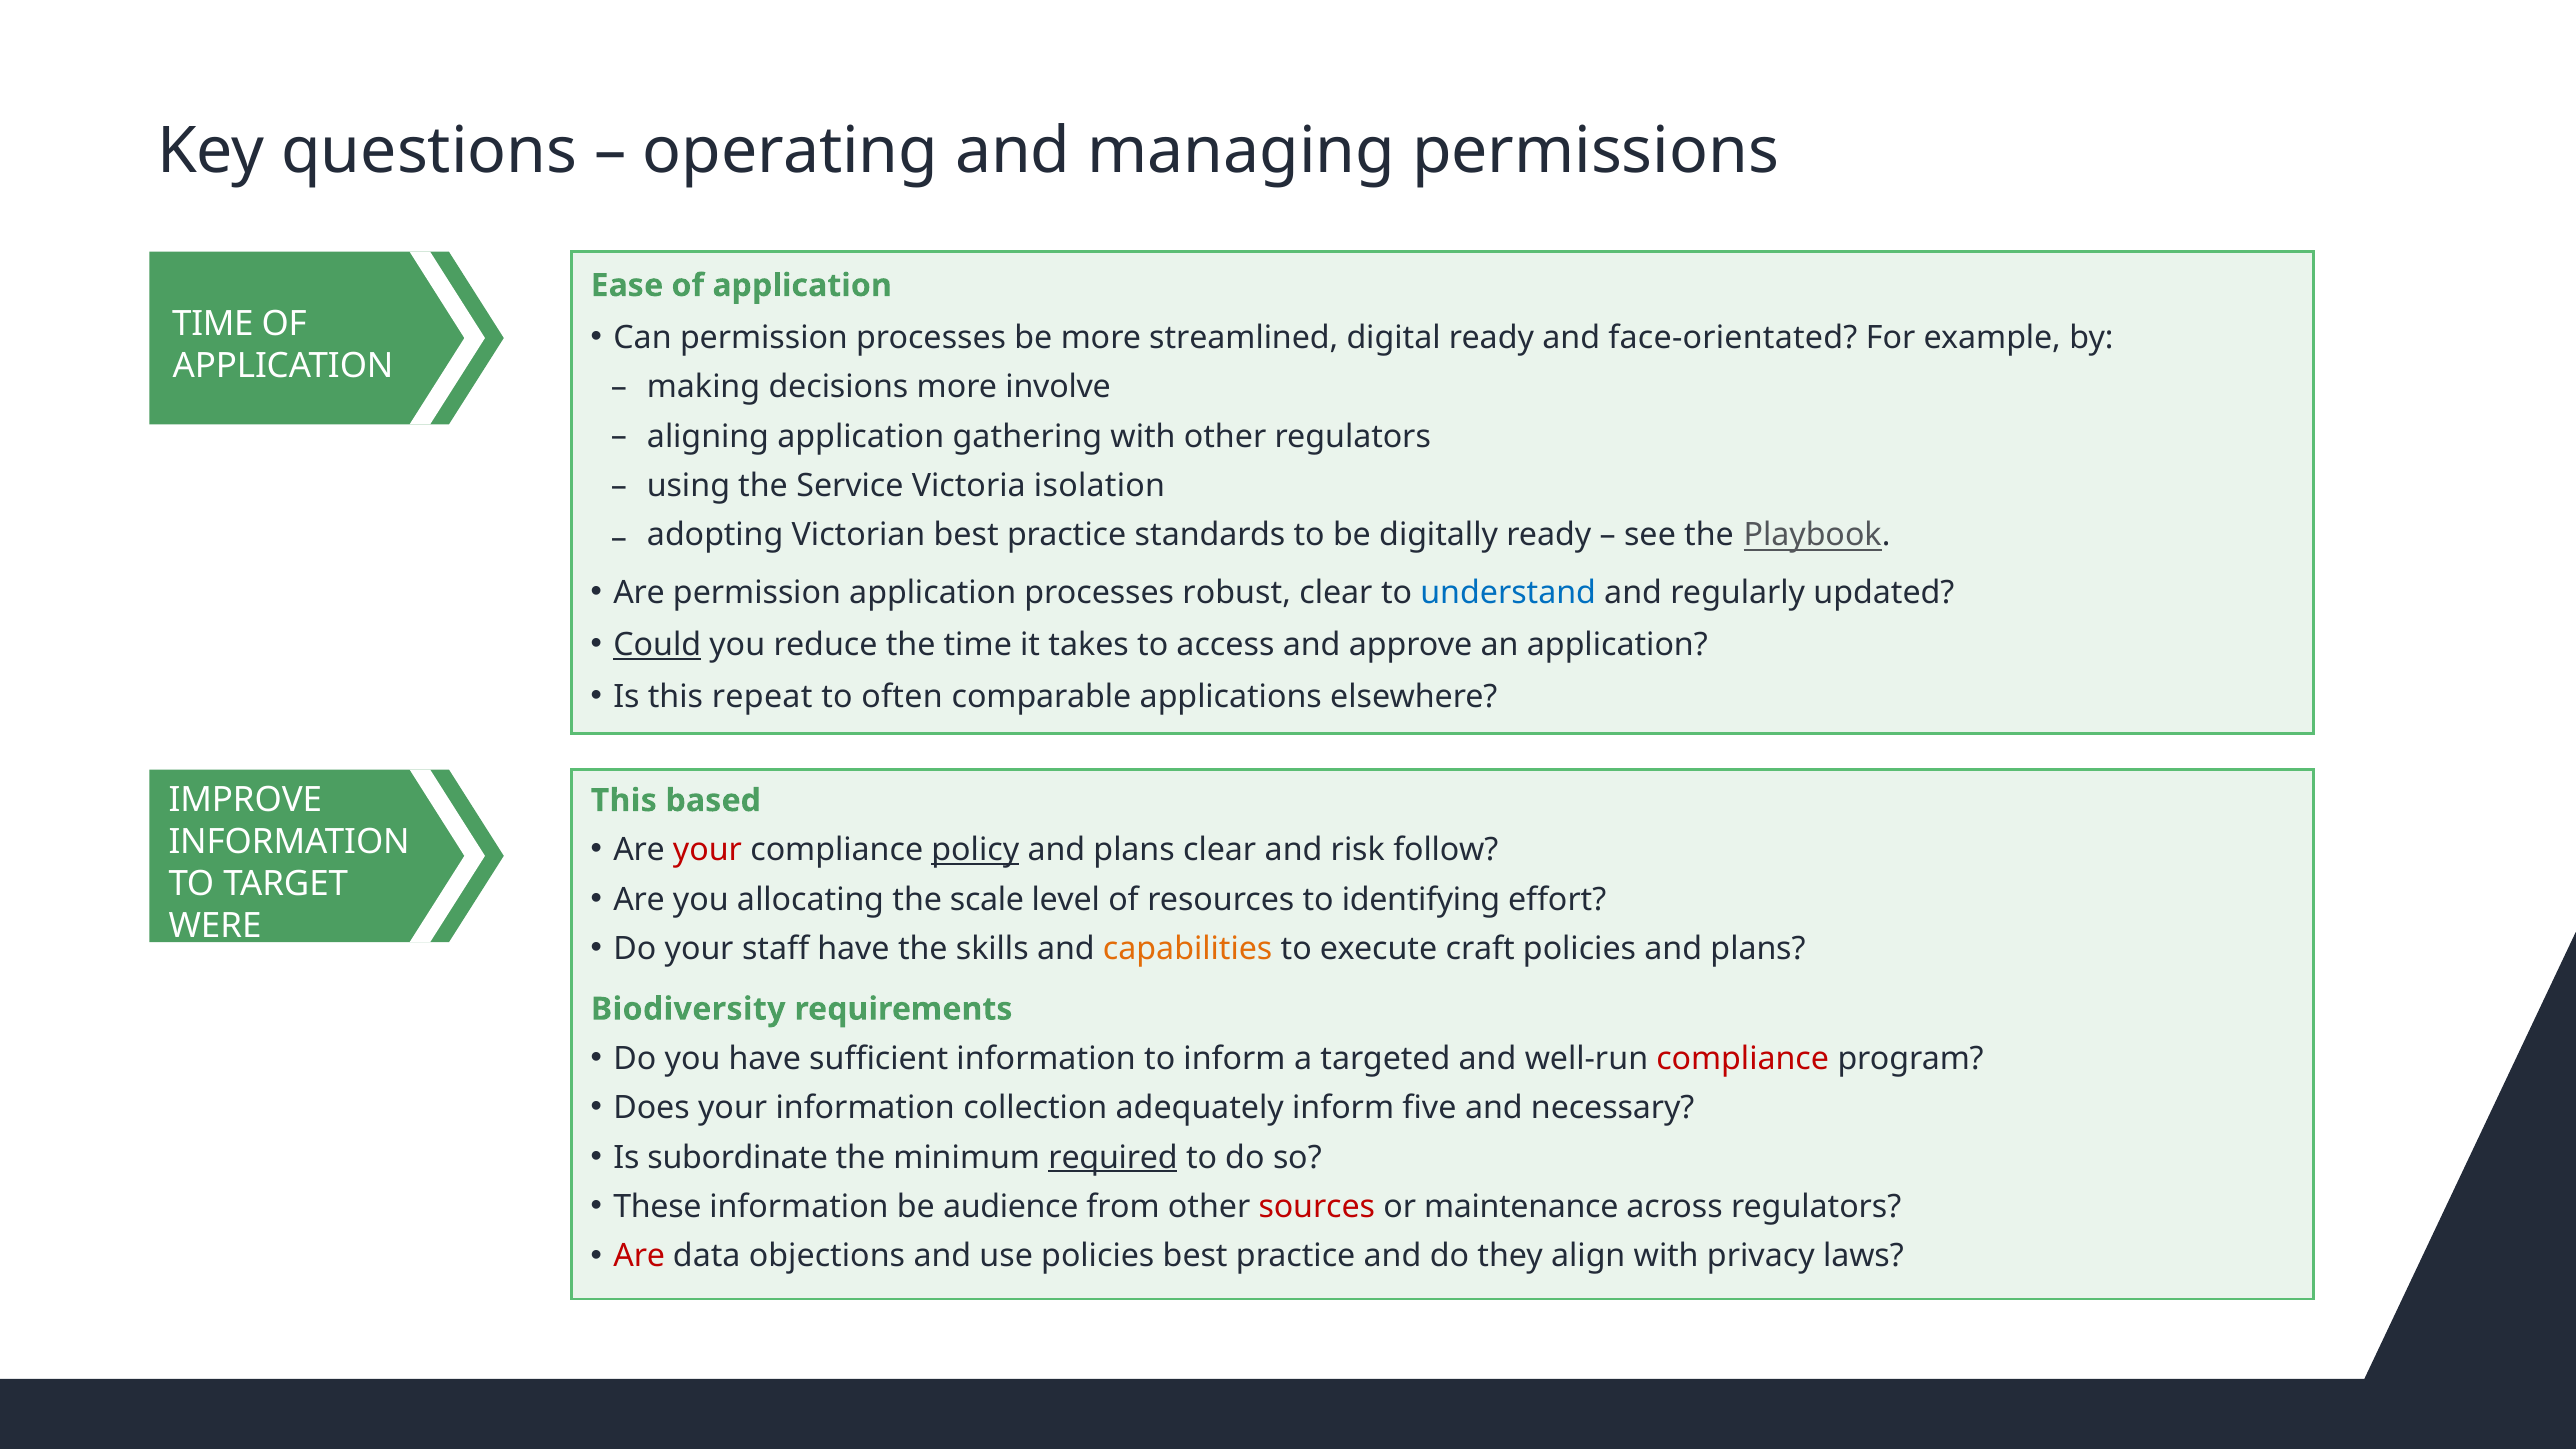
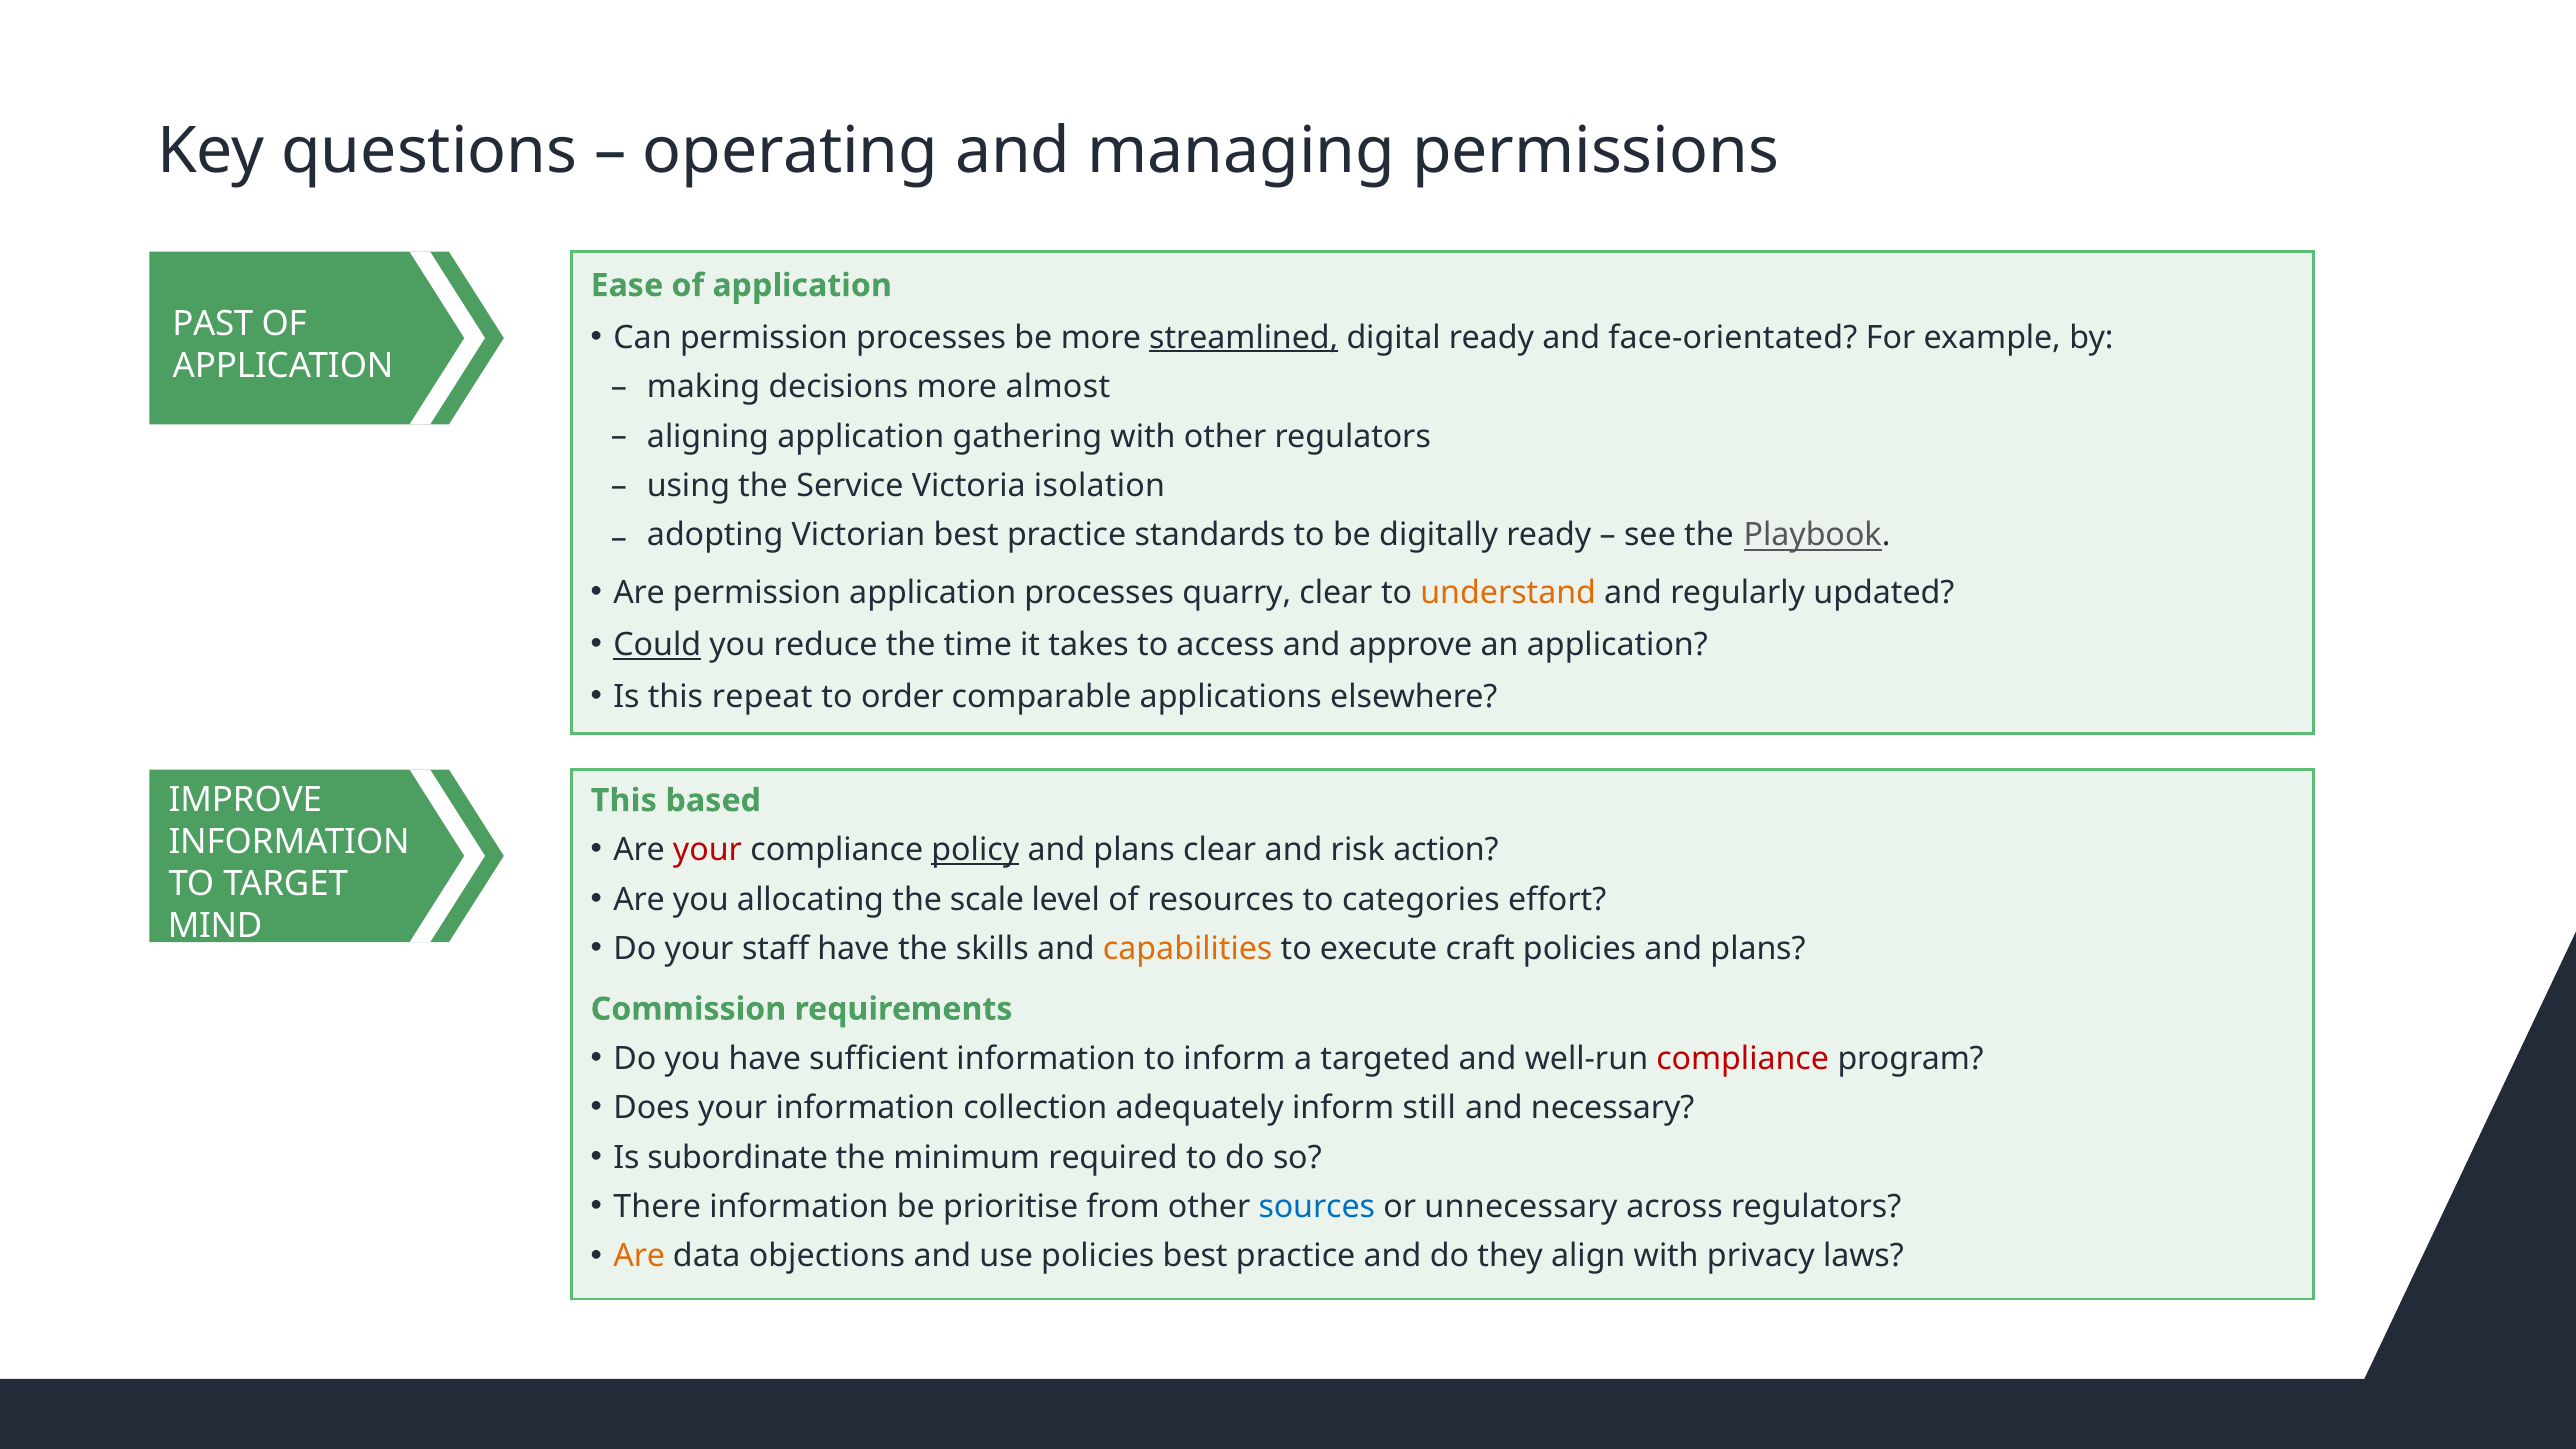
TIME: TIME -> PAST (213, 324)
streamlined underline: none -> present (1244, 338)
involve: involve -> almost (1058, 387)
robust: robust -> quarry (1237, 593)
understand colour: blue -> orange (1508, 593)
often: often -> order (902, 697)
follow: follow -> action (1446, 850)
identifying: identifying -> categories (1421, 899)
WERE: WERE -> MIND (215, 925)
Biodiversity: Biodiversity -> Commission (688, 1009)
five: five -> still (1429, 1108)
required underline: present -> none (1113, 1157)
These: These -> There (657, 1207)
audience: audience -> prioritise (1011, 1207)
sources colour: red -> blue (1317, 1207)
maintenance: maintenance -> unnecessary (1521, 1207)
Are colour: red -> orange (639, 1256)
